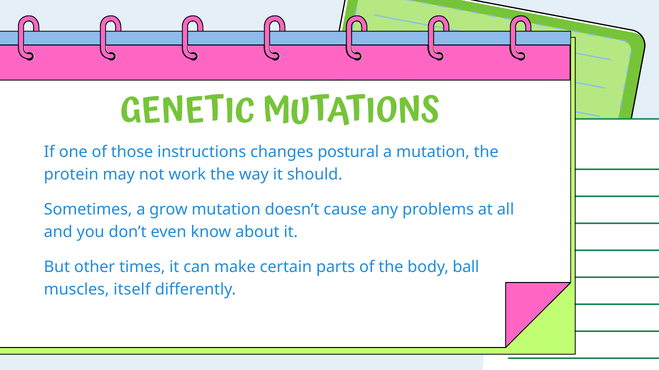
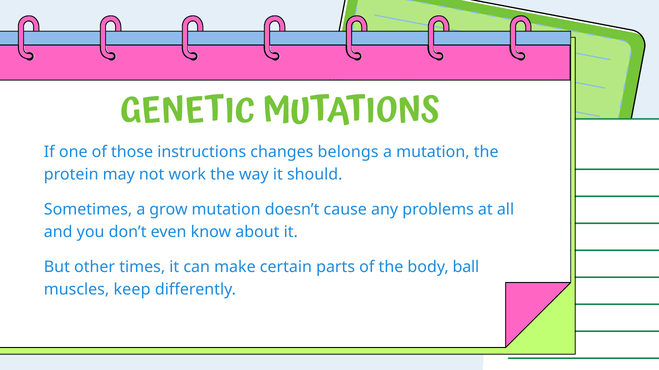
postural: postural -> belongs (348, 152)
itself: itself -> keep (132, 290)
